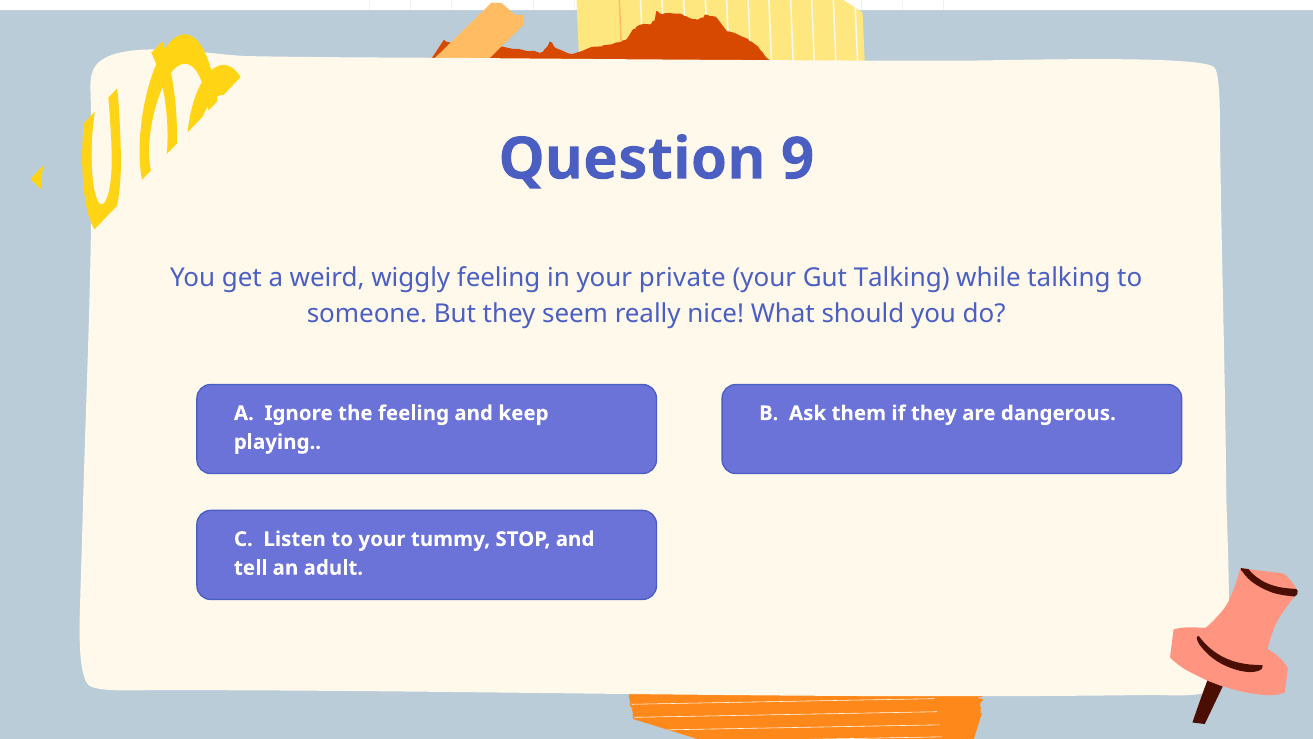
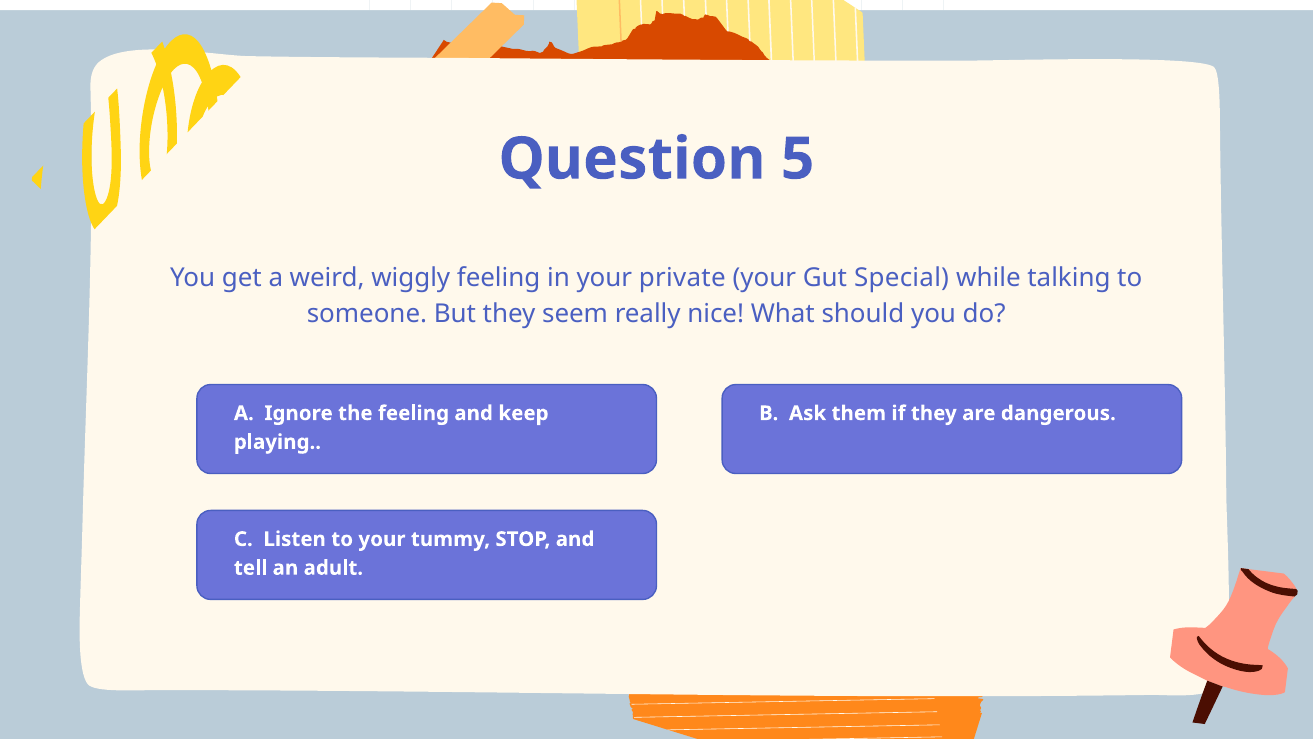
9: 9 -> 5 (798, 159)
Gut Talking: Talking -> Special (902, 278)
